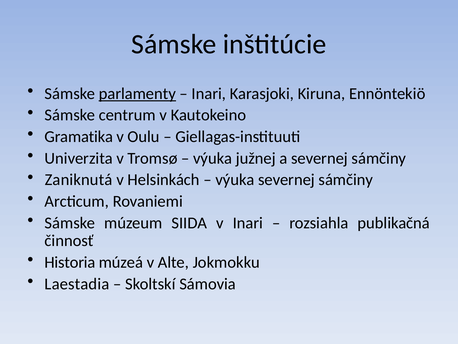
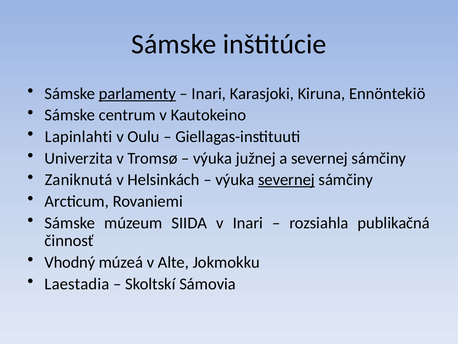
Gramatika: Gramatika -> Lapinlahti (79, 137)
severnej underline: none -> present (286, 180)
Historia: Historia -> Vhodný (70, 262)
